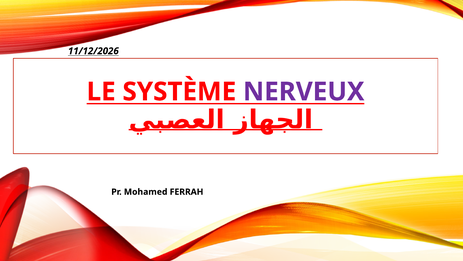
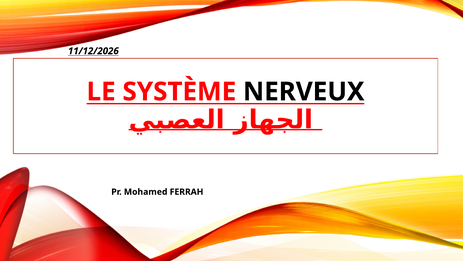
NERVEUX colour: purple -> black (304, 92)
